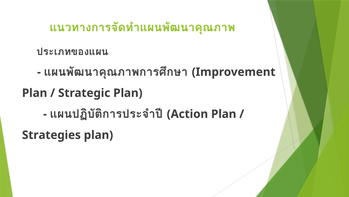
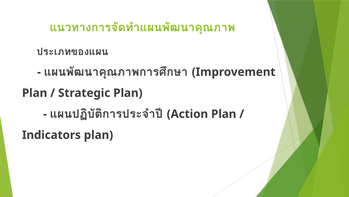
Strategies: Strategies -> Indicators (51, 135)
